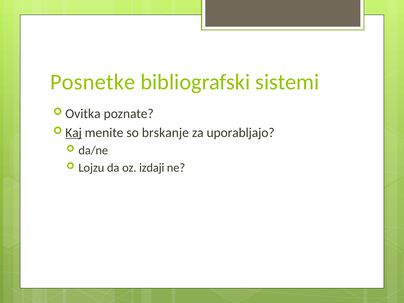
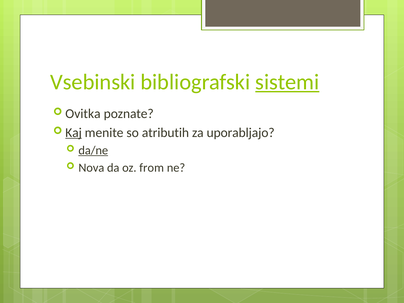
Posnetke: Posnetke -> Vsebinski (93, 82)
sistemi underline: none -> present (287, 82)
brskanje: brskanje -> atributih (165, 133)
da/ne underline: none -> present (93, 150)
Lojzu: Lojzu -> Nova (91, 168)
izdaji: izdaji -> from (152, 168)
